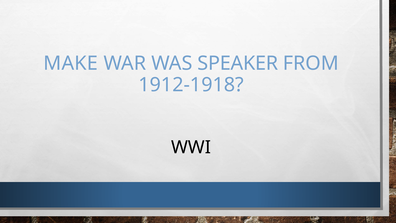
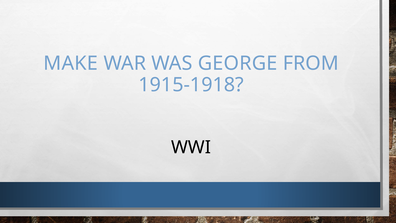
SPEAKER: SPEAKER -> GEORGE (238, 63)
1912-1918: 1912-1918 -> 1915-1918 (191, 85)
